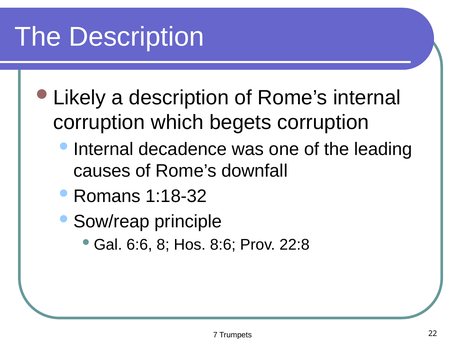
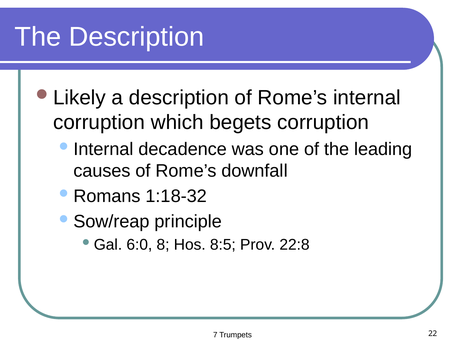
6:6: 6:6 -> 6:0 (139, 245)
8:6: 8:6 -> 8:5 (223, 245)
